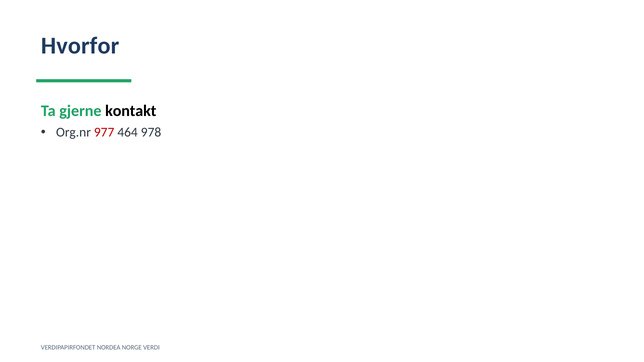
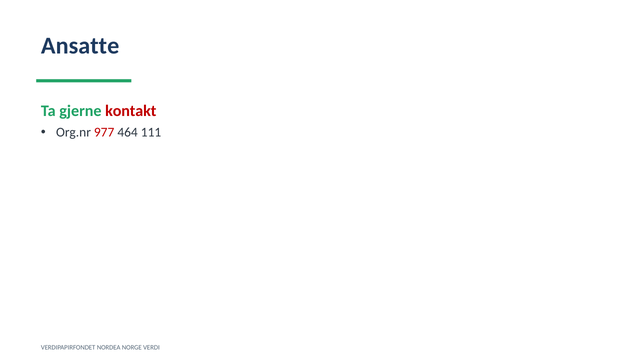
Hvorfor: Hvorfor -> Ansatte (80, 46)
kontakt colour: black -> red (131, 111)
978: 978 -> 111 (151, 132)
